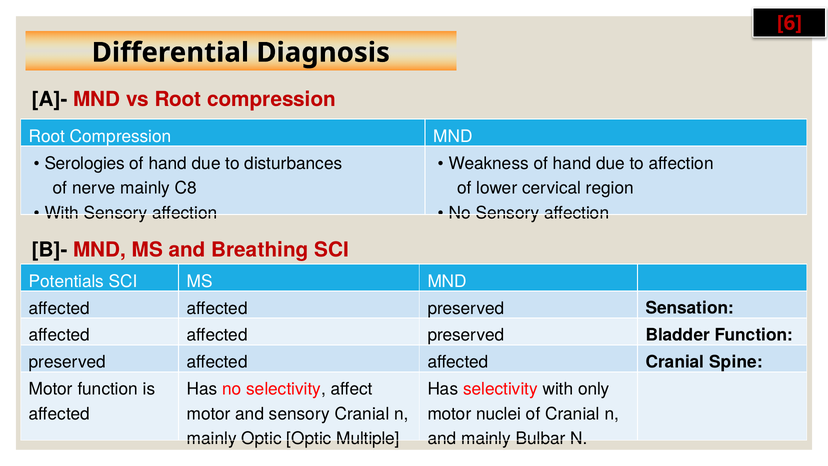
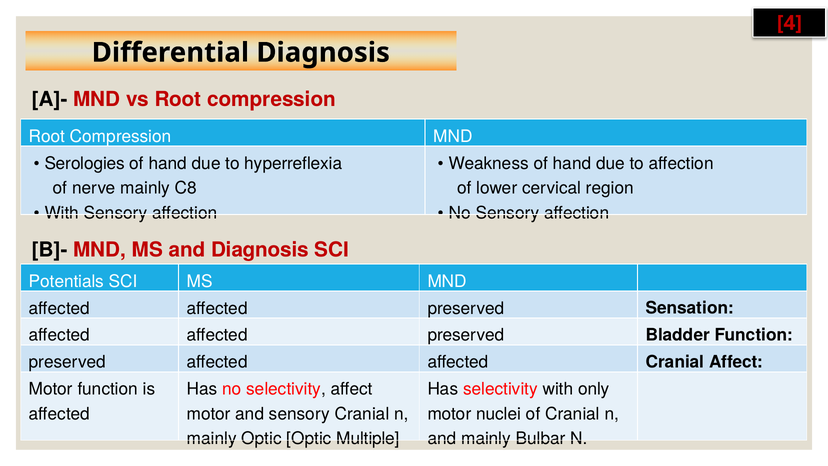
6: 6 -> 4 (789, 23)
disturbances: disturbances -> hyperreflexia (293, 163)
and Breathing: Breathing -> Diagnosis (260, 250)
Cranial Spine: Spine -> Affect (736, 362)
